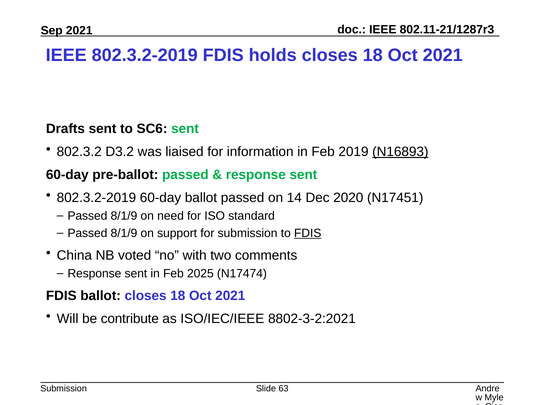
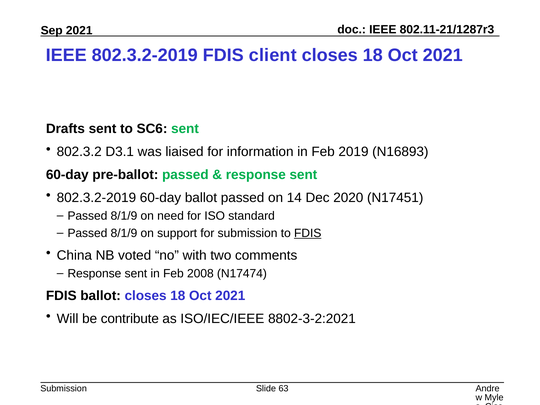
holds: holds -> client (273, 55)
D3.2: D3.2 -> D3.1 (120, 152)
N16893 underline: present -> none (400, 152)
2025: 2025 -> 2008 (200, 274)
